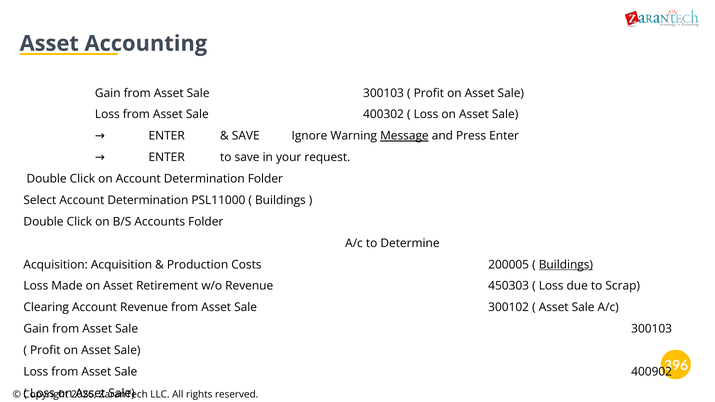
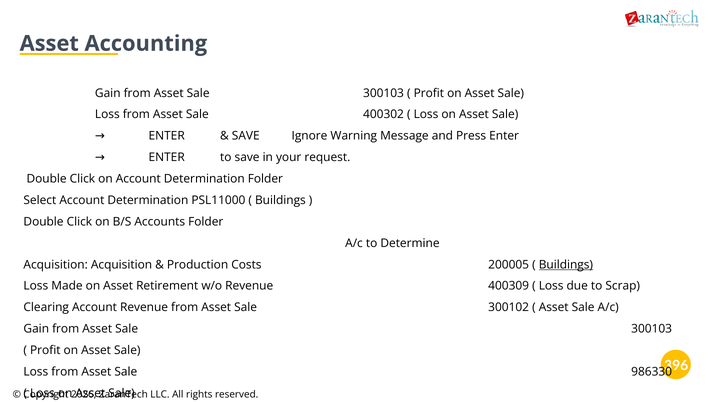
Message underline: present -> none (404, 136)
450303: 450303 -> 400309 (509, 286)
400902: 400902 -> 986330 (652, 372)
